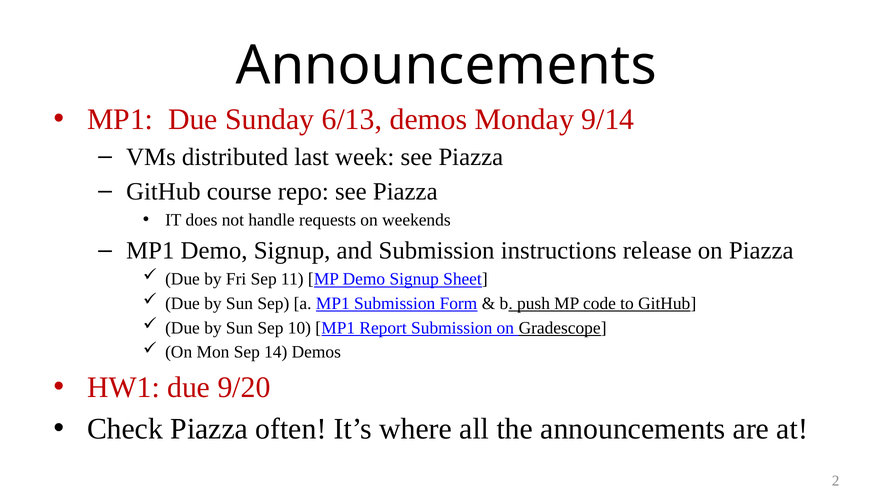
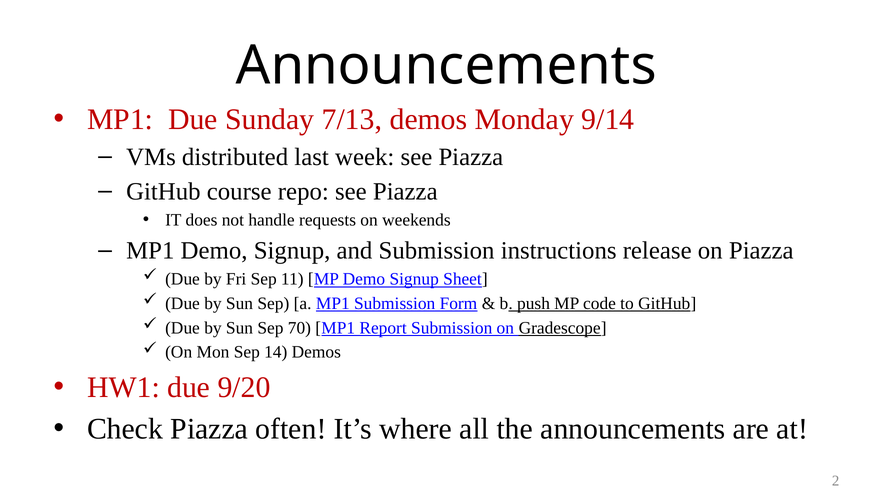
6/13: 6/13 -> 7/13 (352, 119)
10: 10 -> 70 (299, 327)
